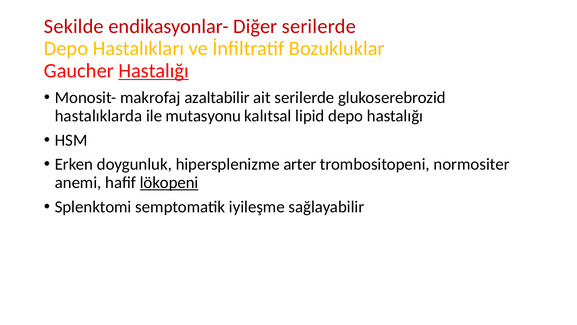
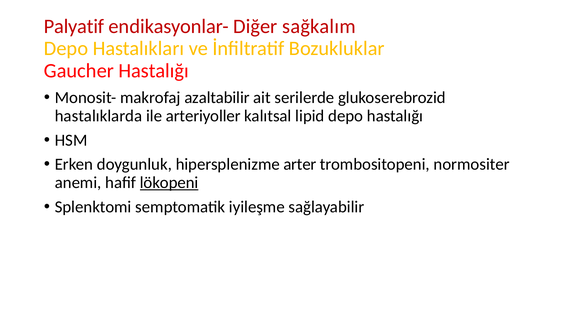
Sekilde: Sekilde -> Palyatif (74, 26)
Diğer serilerde: serilerde -> sağkalım (319, 26)
Hastalığı underline: present -> none (154, 71)
mutasyonu: mutasyonu -> arteriyoller (203, 116)
